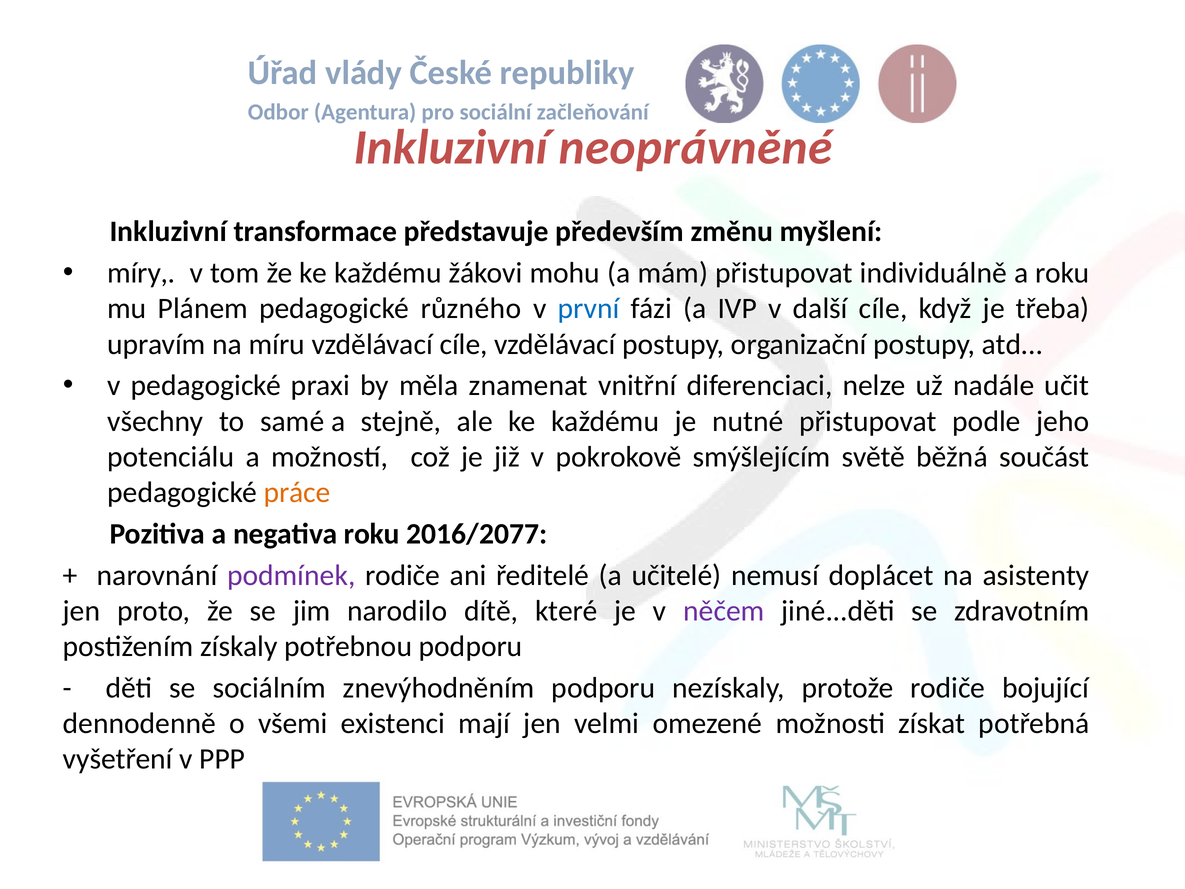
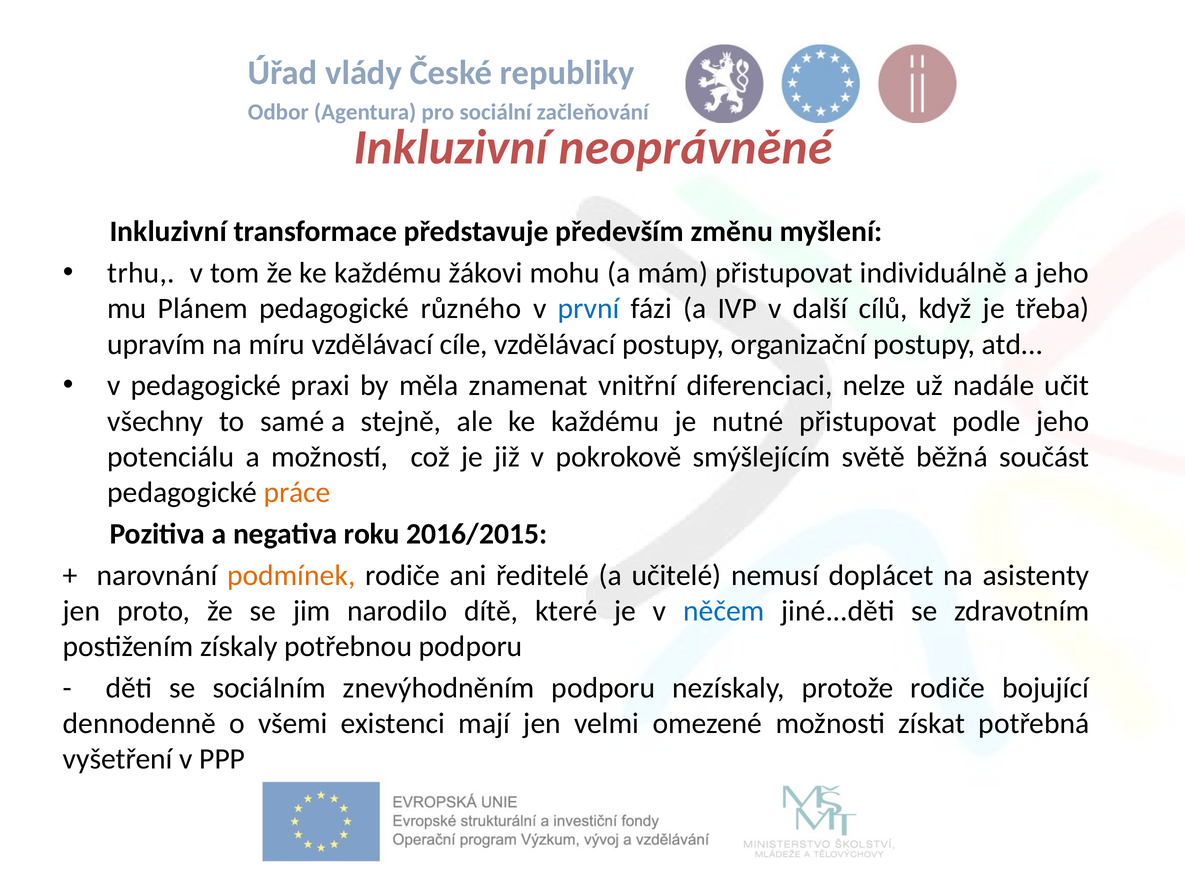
míry: míry -> trhu (141, 273)
a roku: roku -> jeho (1062, 273)
další cíle: cíle -> cílů (883, 309)
2016/2077: 2016/2077 -> 2016/2015 (477, 534)
podmínek colour: purple -> orange (291, 575)
něčem colour: purple -> blue (724, 611)
